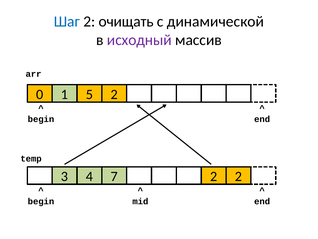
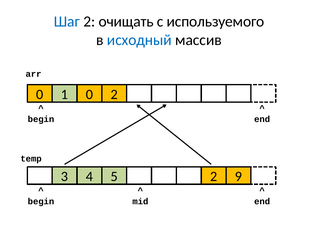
динамической: динамической -> используемого (216, 21)
исходный colour: purple -> blue (139, 40)
0 5: 5 -> 0 (89, 94)
7: 7 -> 5 (114, 176)
2: 2 -> 9 (238, 176)
